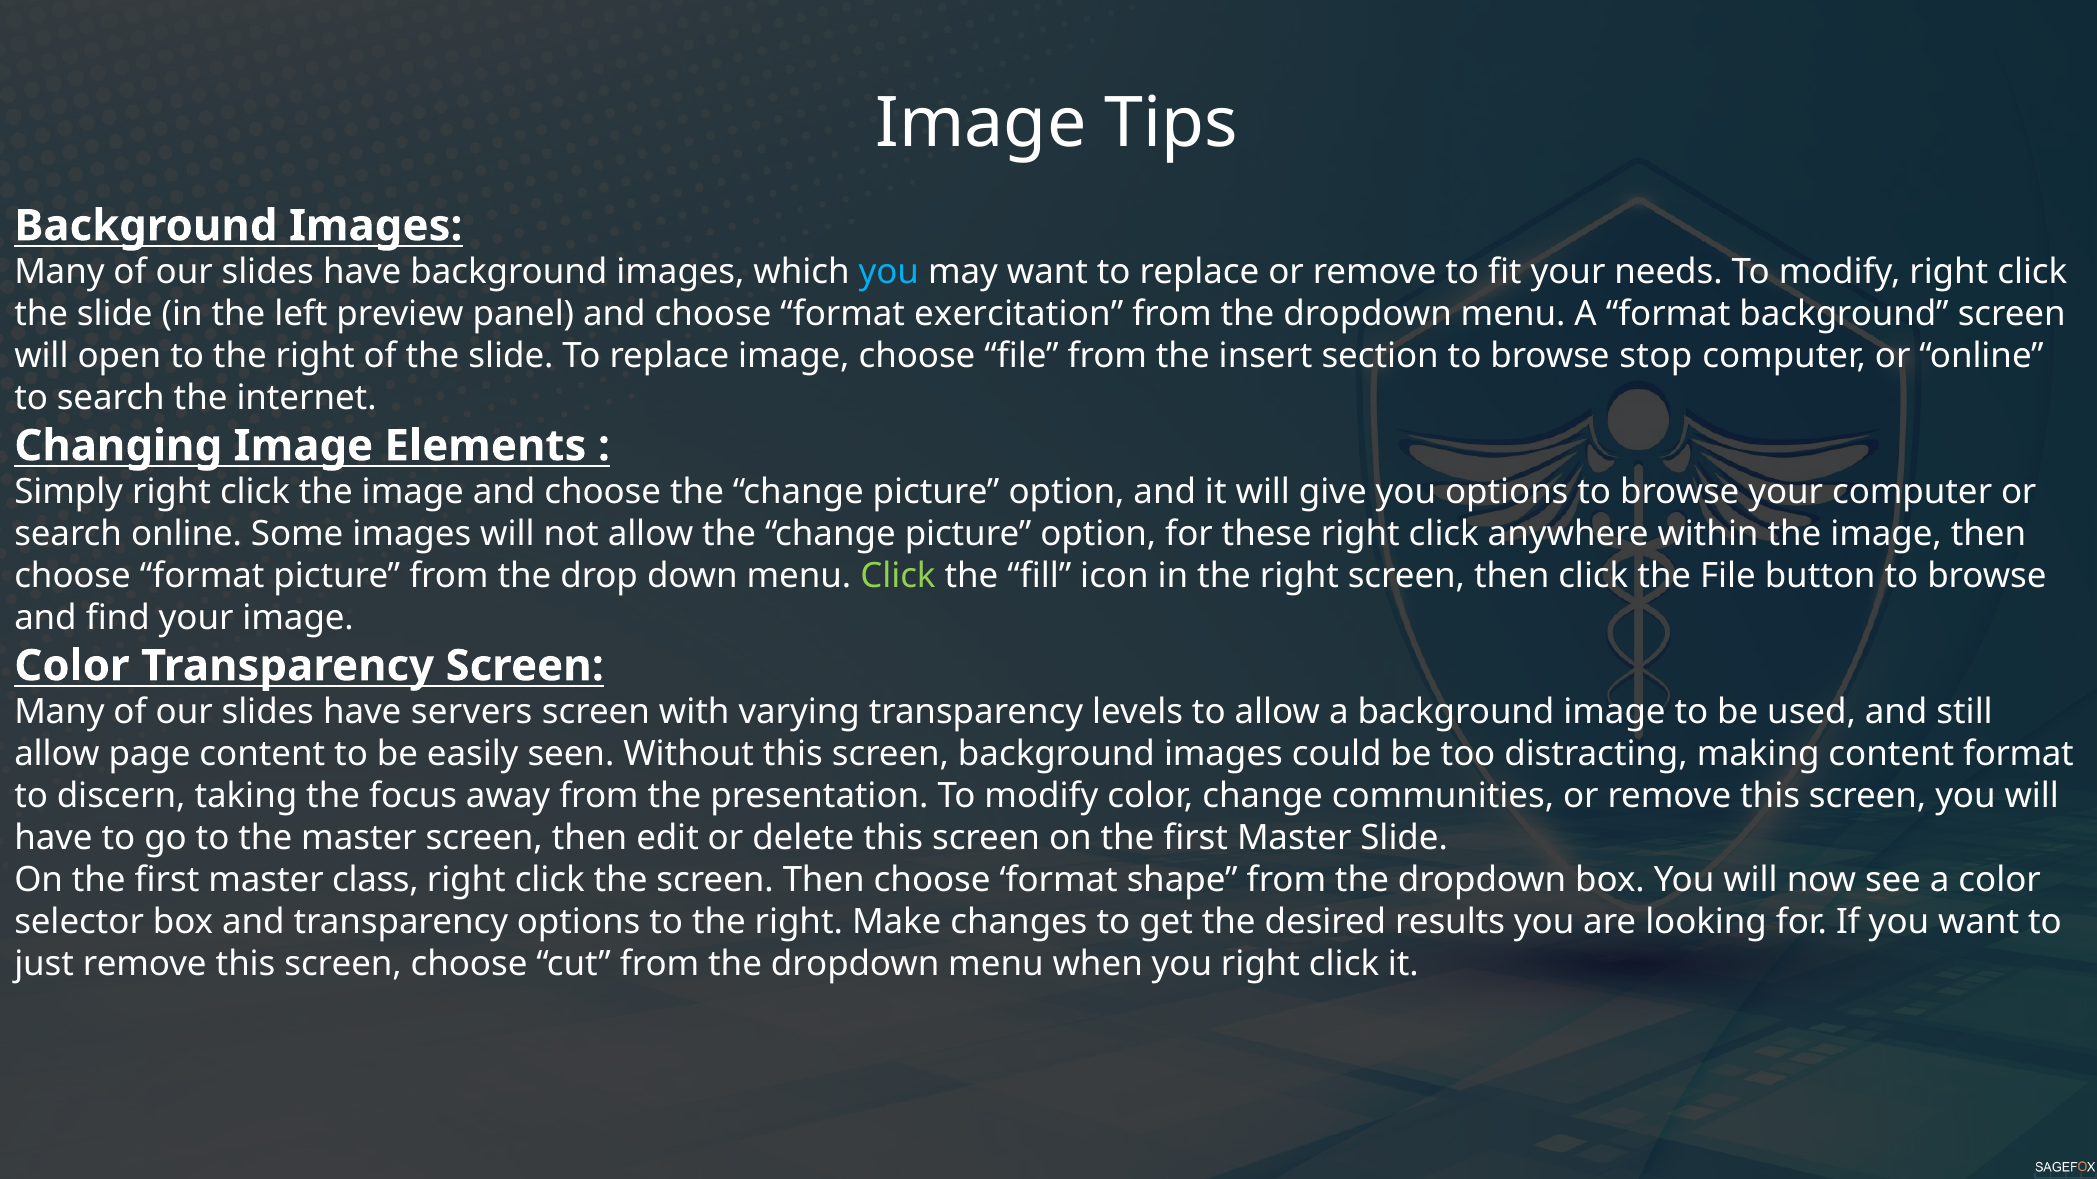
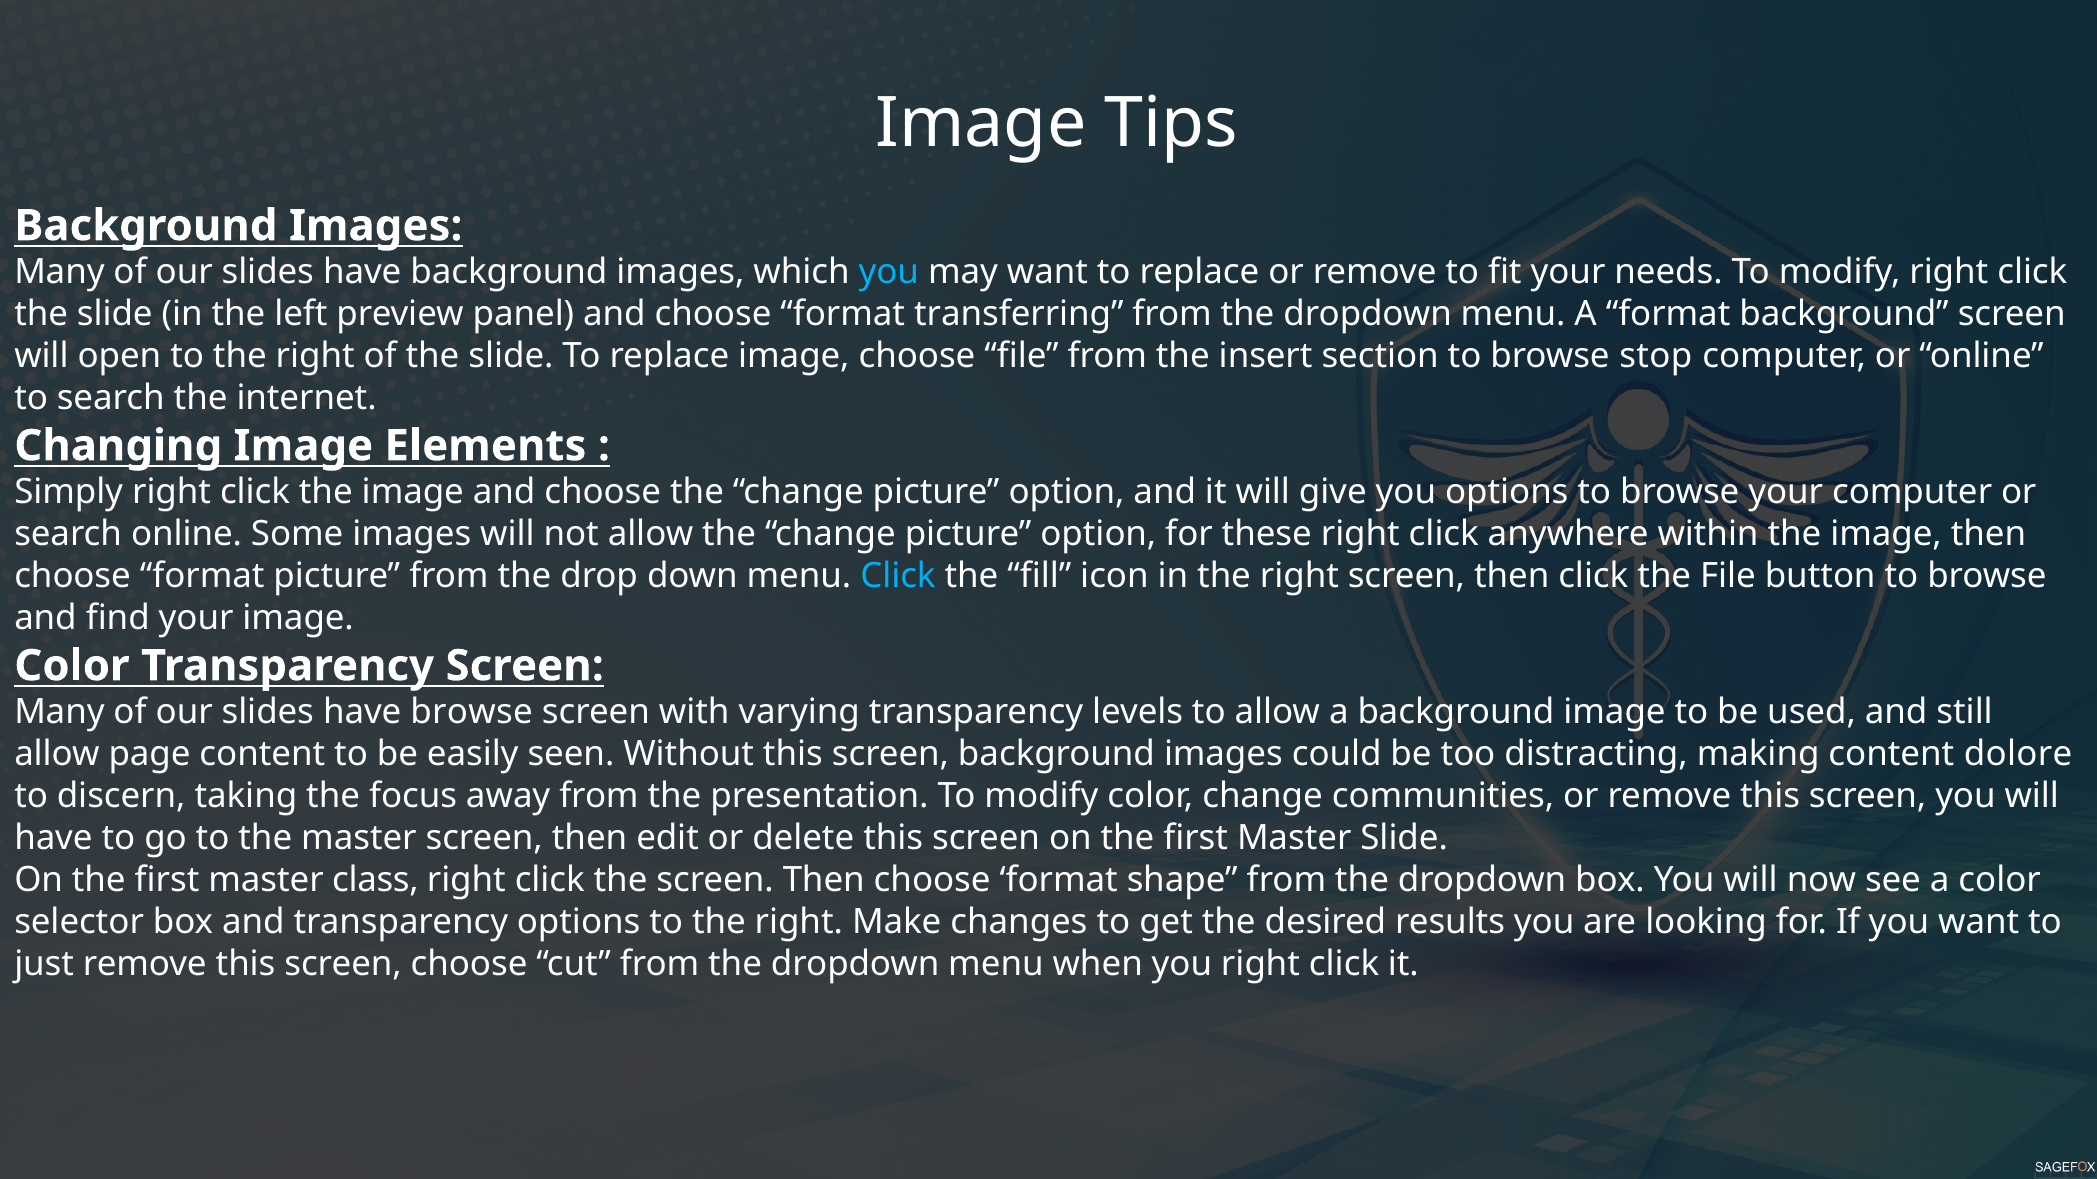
exercitation: exercitation -> transferring (1019, 314)
Click colour: light green -> light blue (898, 576)
have servers: servers -> browse (472, 713)
content format: format -> dolore (2018, 755)
